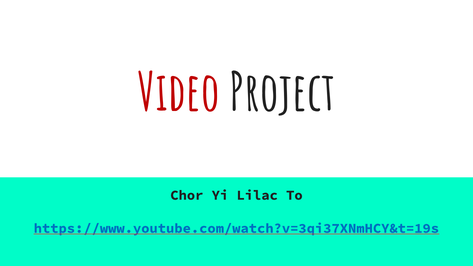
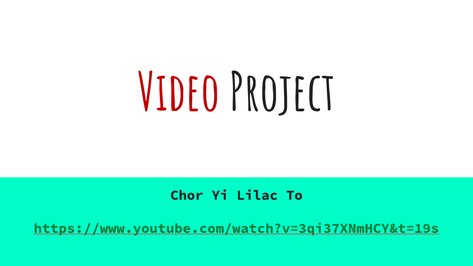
https://www.youtube.com/watch?v=3qi37XNmHCY&t=19s colour: blue -> green (236, 228)
